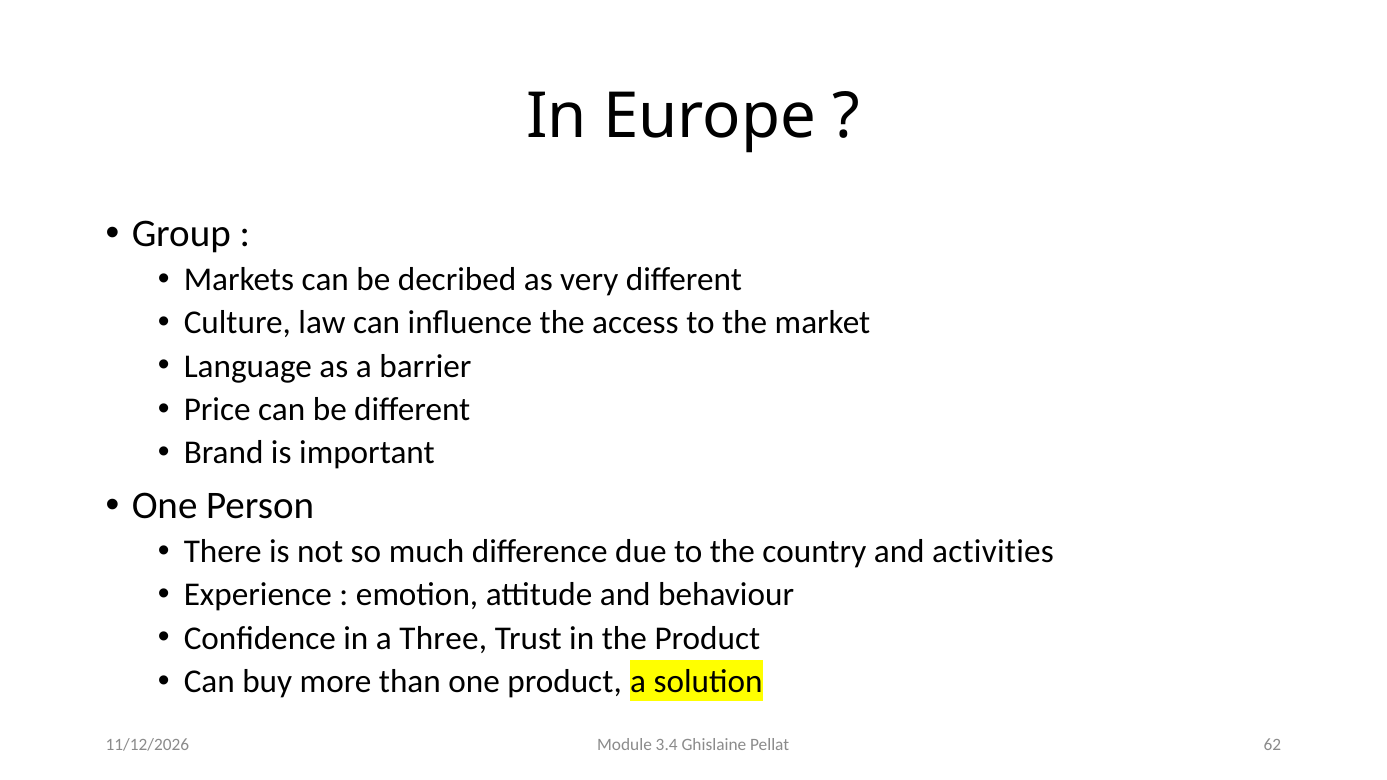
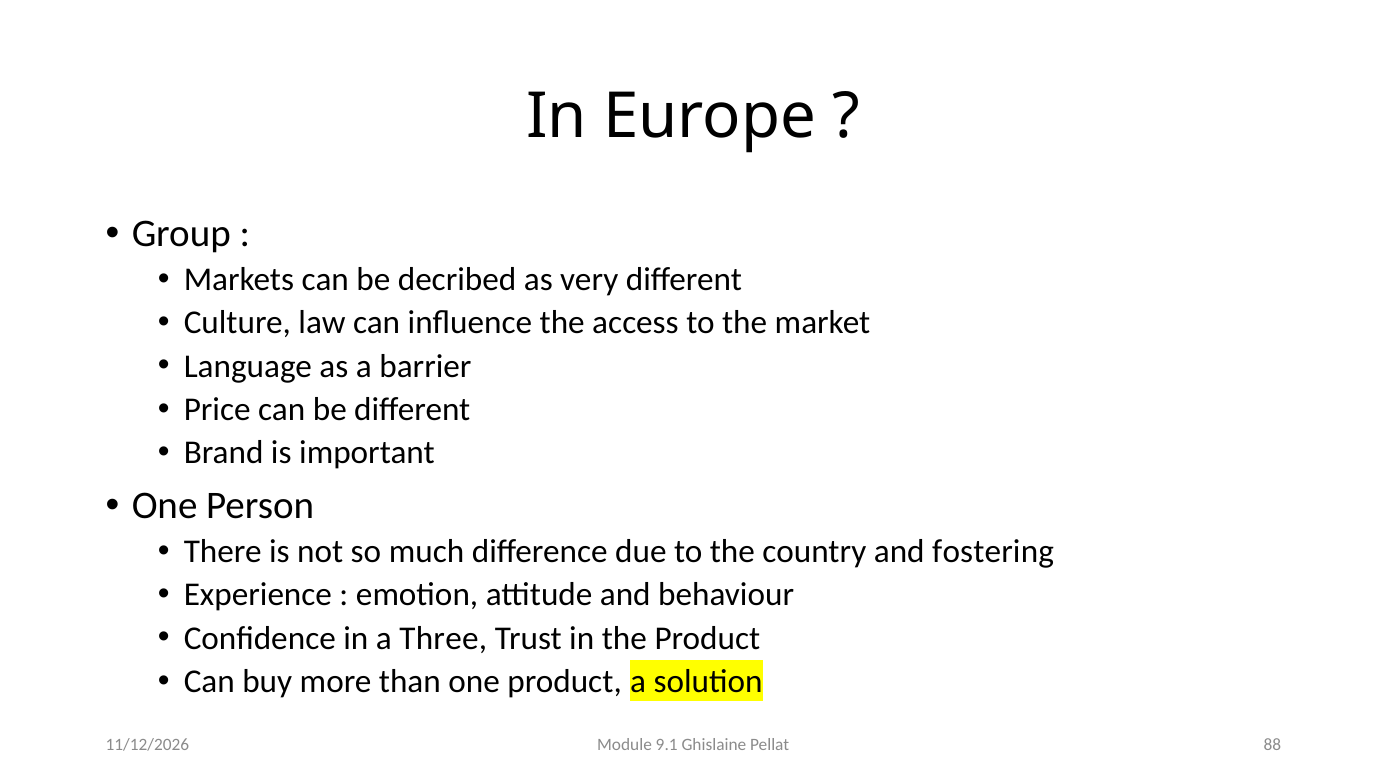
activities: activities -> fostering (993, 552)
3.4: 3.4 -> 9.1 (667, 745)
62: 62 -> 88 (1272, 745)
